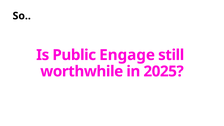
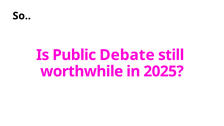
Engage: Engage -> Debate (127, 55)
